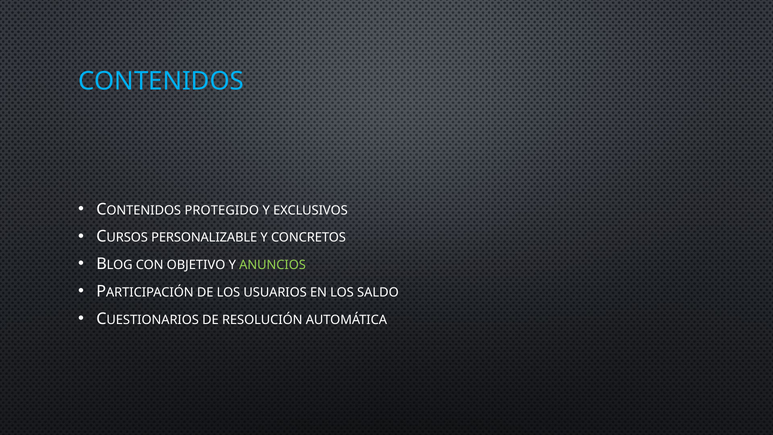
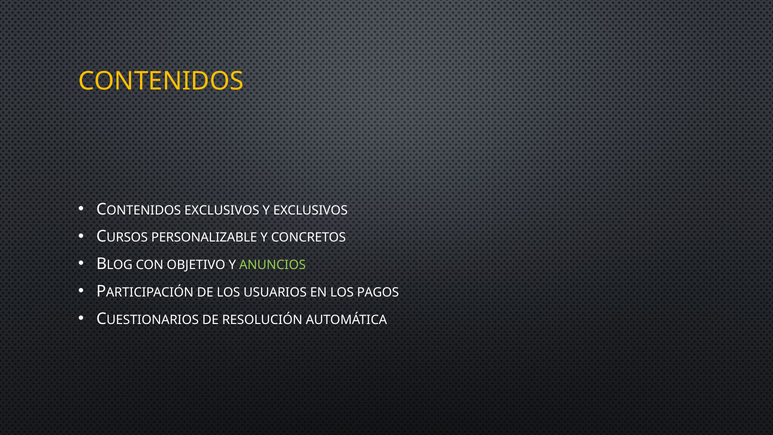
CONTENIDOS colour: light blue -> yellow (161, 81)
PROTEGIDO: PROTEGIDO -> EXCLUSIVOS (222, 210)
SALDO: SALDO -> PAGOS (378, 292)
